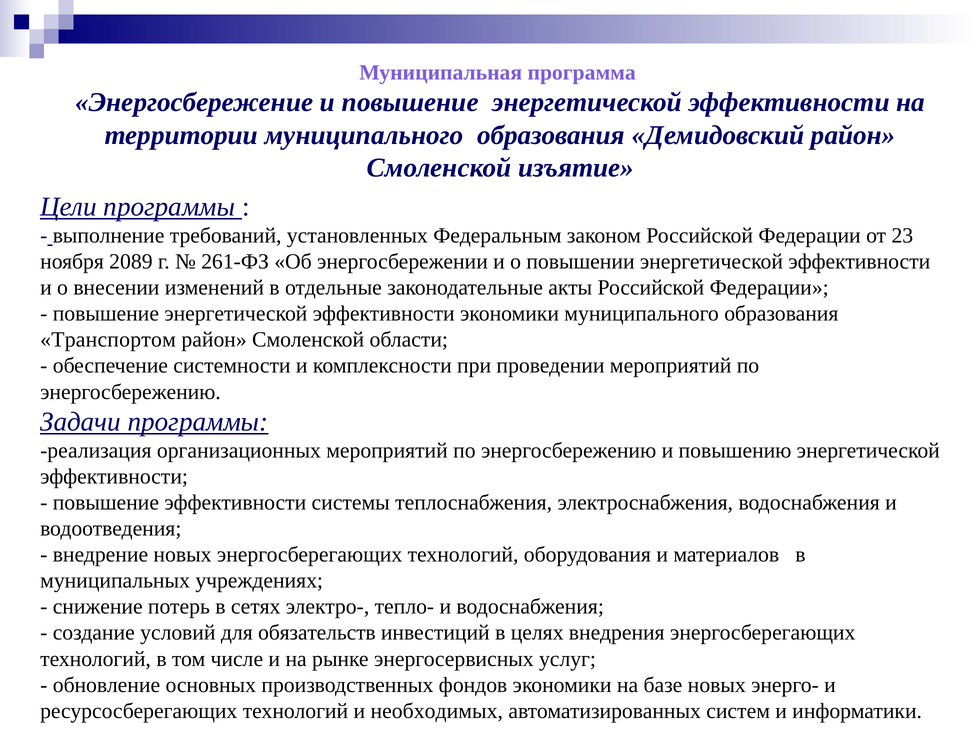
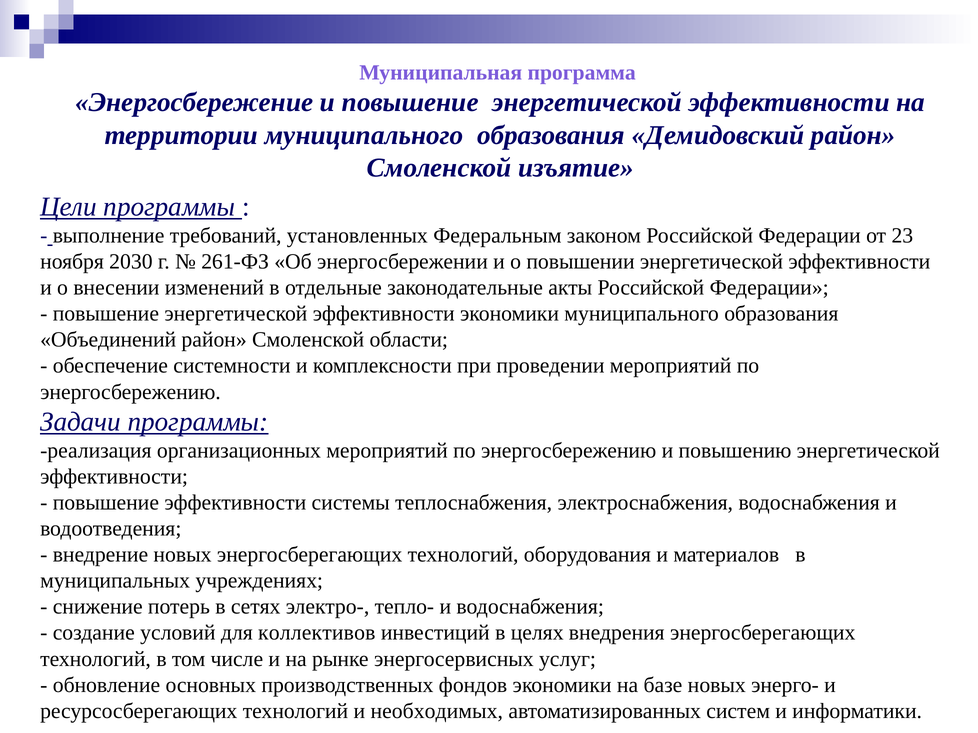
2089: 2089 -> 2030 (131, 262)
Транспортом: Транспортом -> Объединений (108, 340)
обязательств: обязательств -> коллективов (317, 633)
